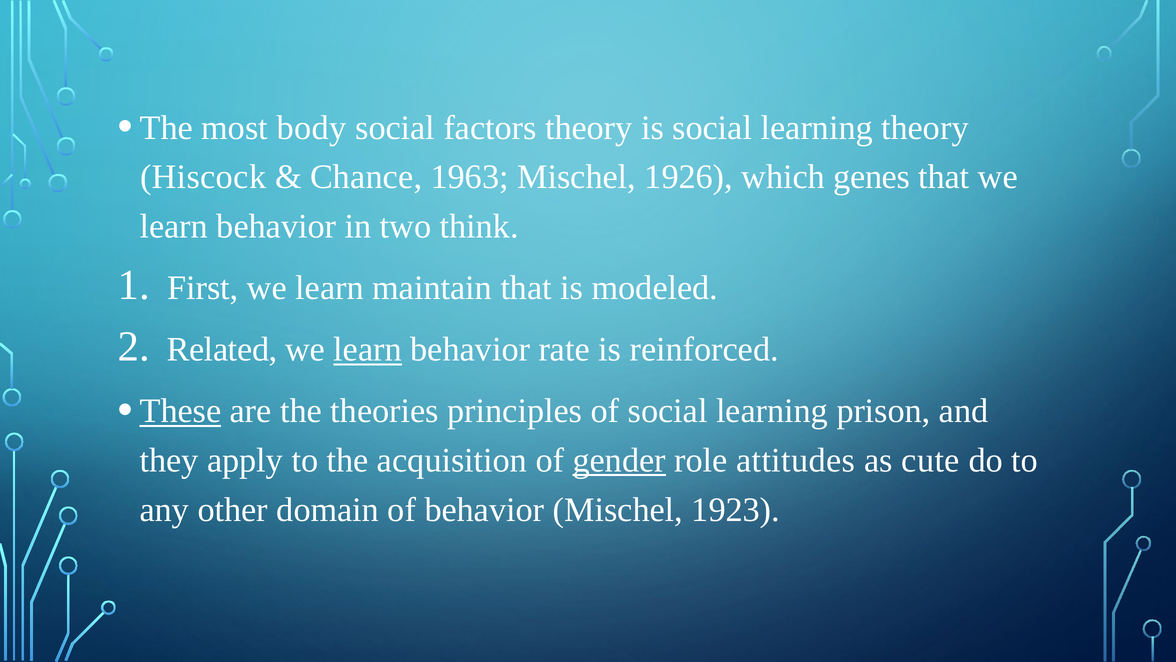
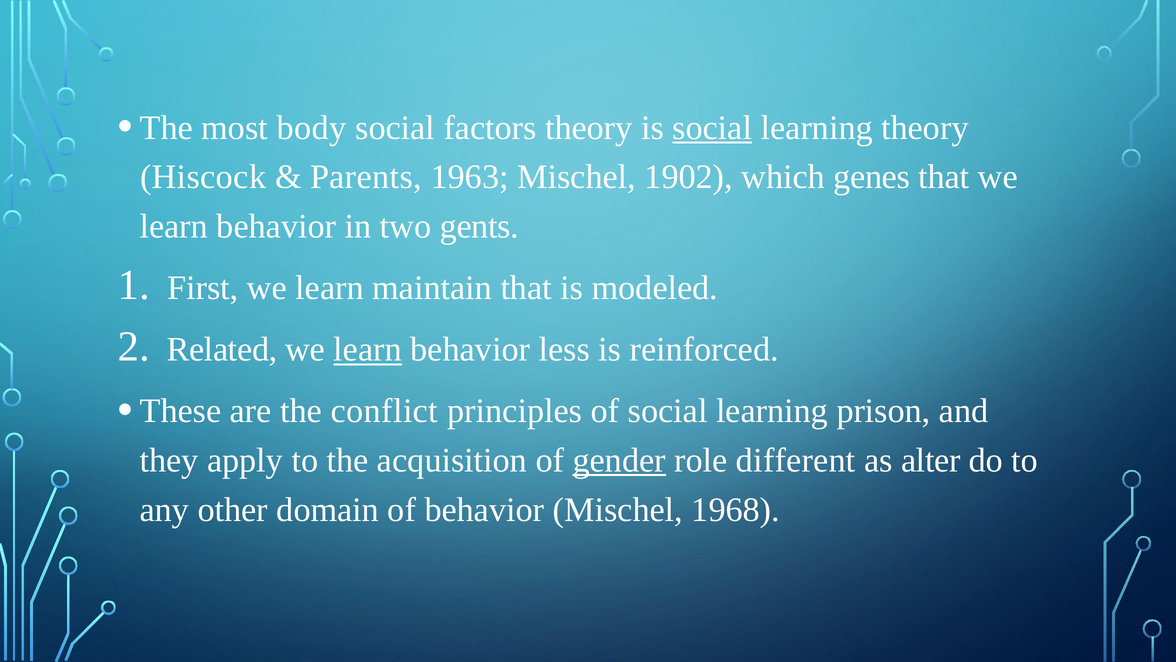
social underline: none -> present (712, 128)
Chance: Chance -> Parents (366, 177)
1926: 1926 -> 1902 (689, 177)
think: think -> gents (479, 226)
rate: rate -> less (564, 349)
These underline: present -> none (180, 411)
theories: theories -> conflict (384, 411)
attitudes: attitudes -> different (796, 460)
cute: cute -> alter (931, 460)
1923: 1923 -> 1968 (736, 509)
